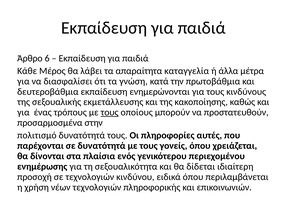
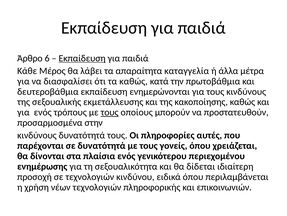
Εκπαίδευση underline: none -> present (82, 58)
τα γνώση: γνώση -> καθώς (133, 81)
για ένας: ένας -> ενός (43, 112)
πολιτισμό: πολιτισμό -> κινδύνους (37, 135)
